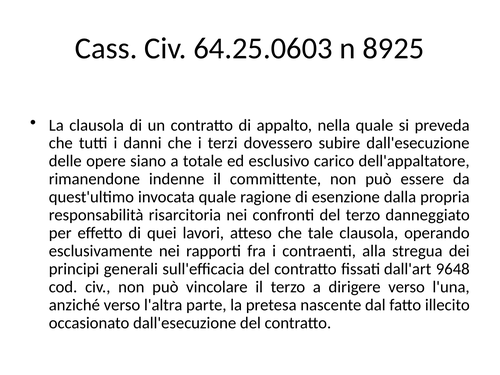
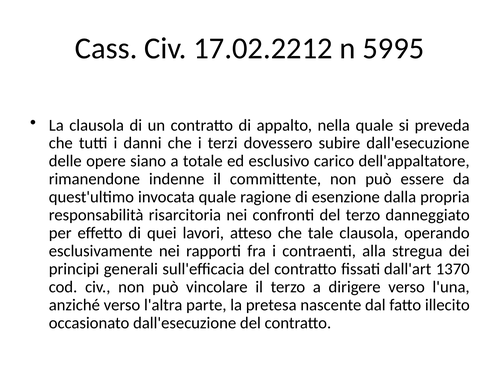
64.25.0603: 64.25.0603 -> 17.02.2212 (263, 48)
8925: 8925 -> 5995 (393, 48)
9648: 9648 -> 1370 (453, 269)
